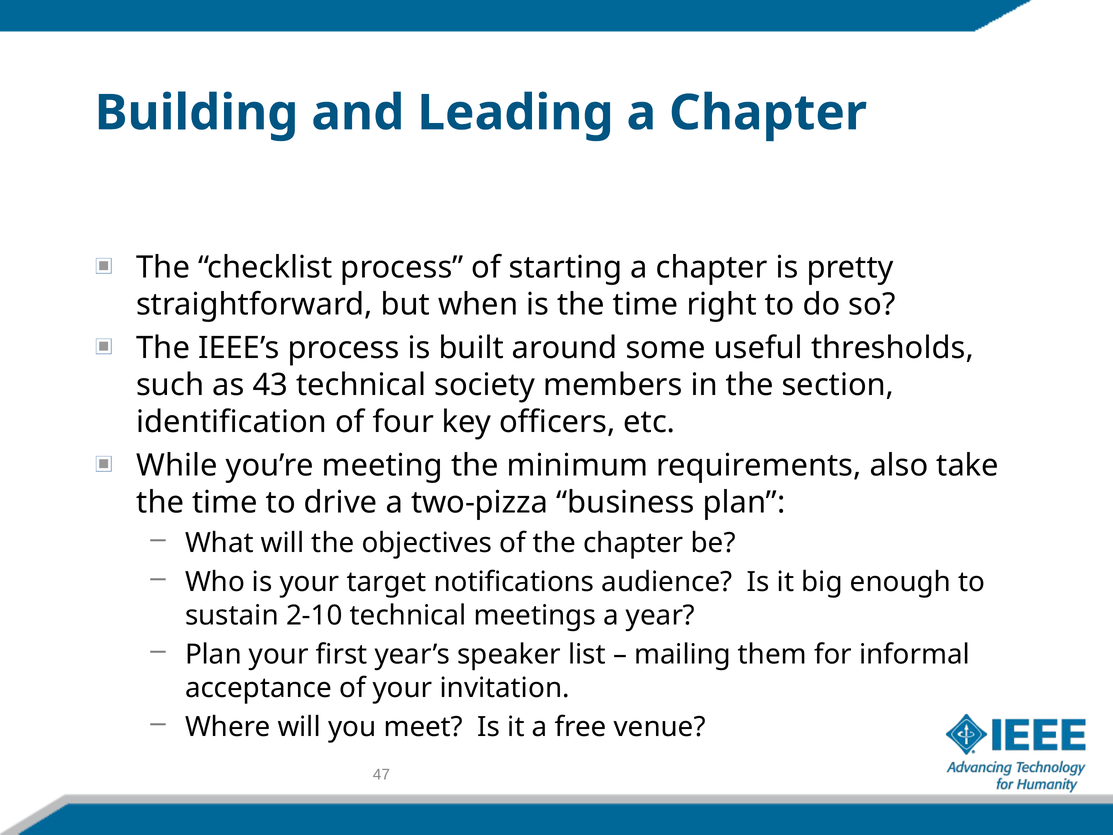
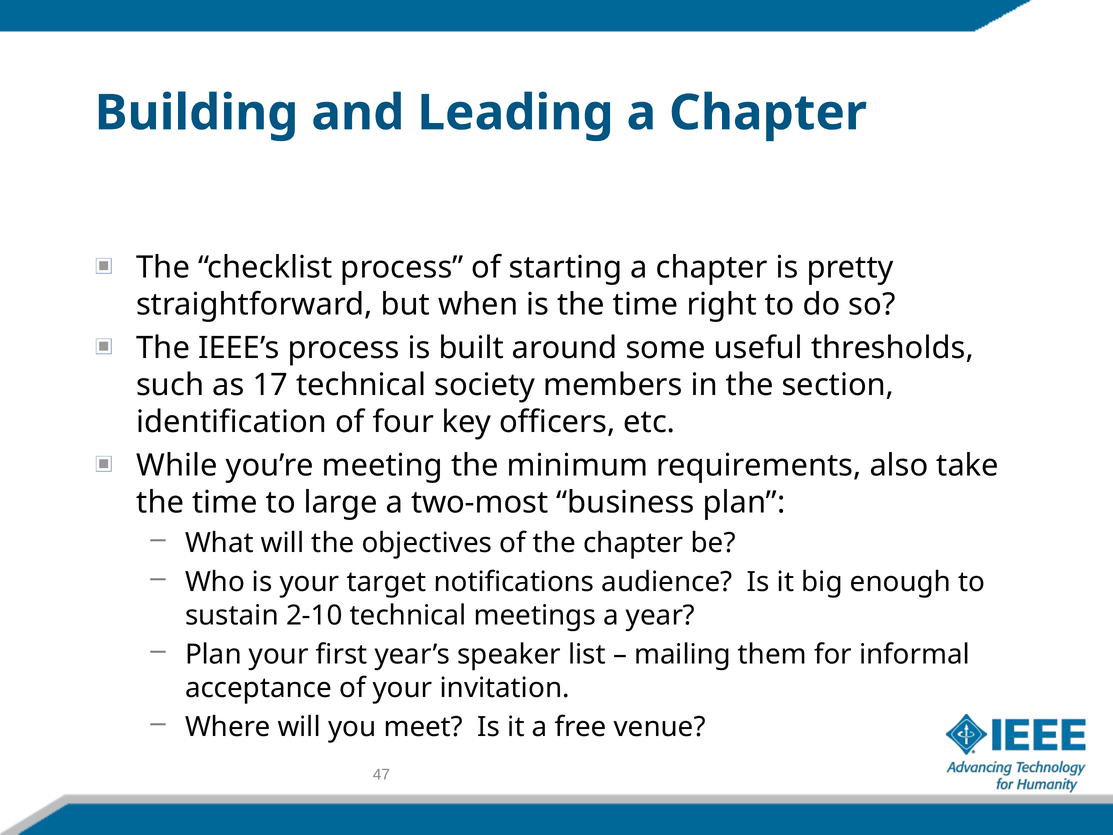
43: 43 -> 17 (270, 385)
drive: drive -> large (341, 502)
two-pizza: two-pizza -> two-most (480, 502)
